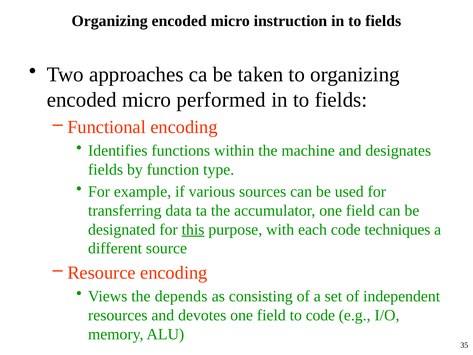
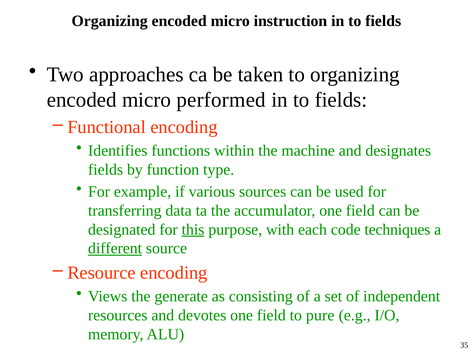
different underline: none -> present (115, 248)
depends: depends -> generate (181, 296)
to code: code -> pure (320, 315)
